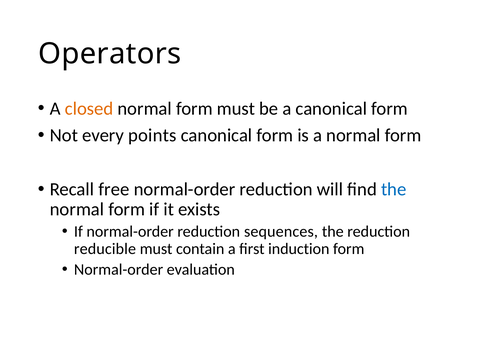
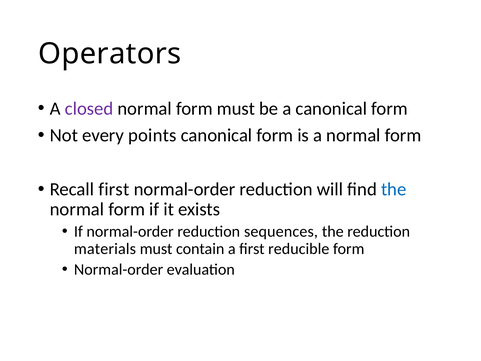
closed colour: orange -> purple (89, 108)
Recall free: free -> first (114, 189)
reducible: reducible -> materials (105, 249)
induction: induction -> reducible (299, 249)
